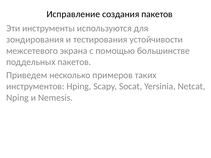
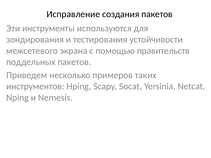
большинстве: большинстве -> правительств (163, 51)
